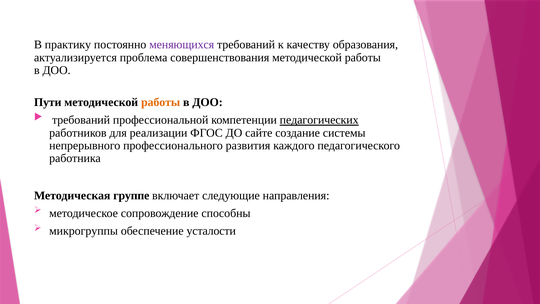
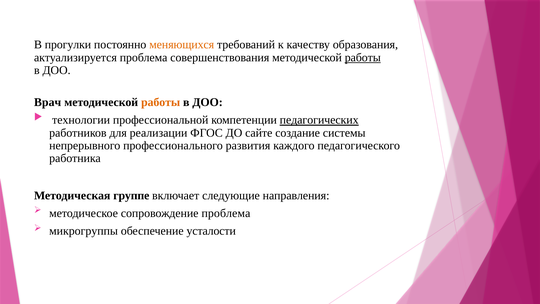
практику: практику -> прогулки (68, 45)
меняющихся colour: purple -> orange (182, 45)
работы underline: none -> present (363, 57)
Пути: Пути -> Врач (48, 102)
требований: требований -> технологии (81, 120)
сопровождение способны: способны -> проблема (226, 213)
